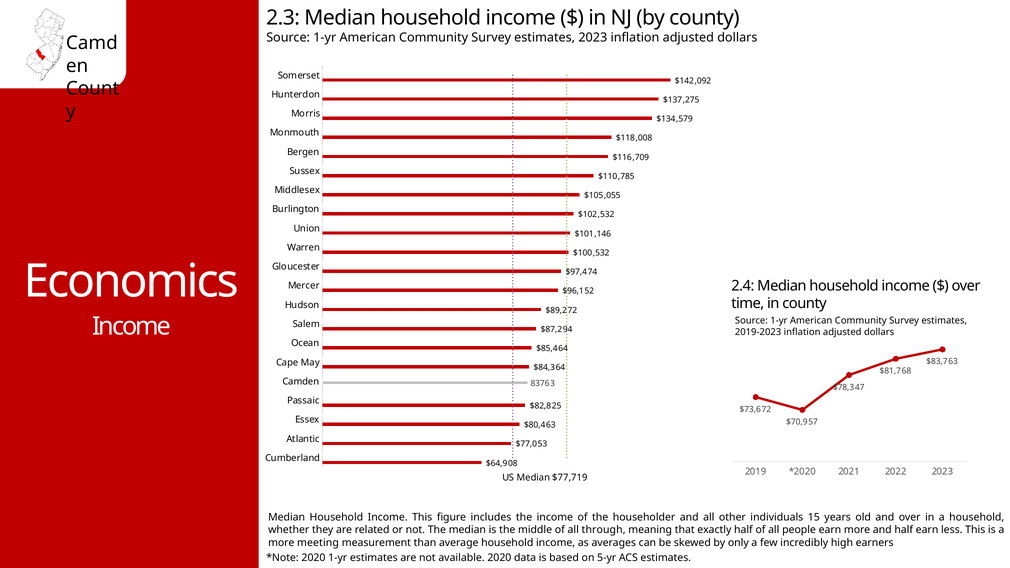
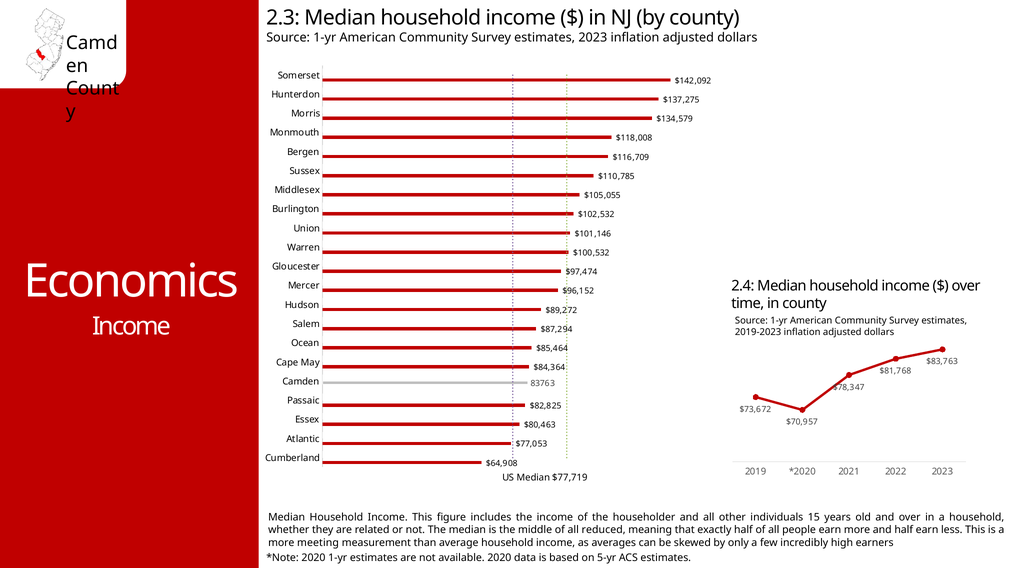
through: through -> reduced (604, 530)
